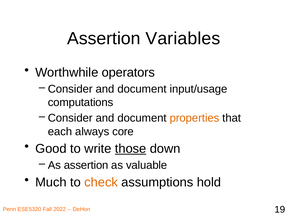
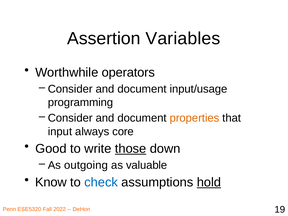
computations: computations -> programming (81, 102)
each: each -> input (60, 132)
As assertion: assertion -> outgoing (86, 165)
Much: Much -> Know (51, 182)
check colour: orange -> blue (101, 182)
hold underline: none -> present (209, 182)
